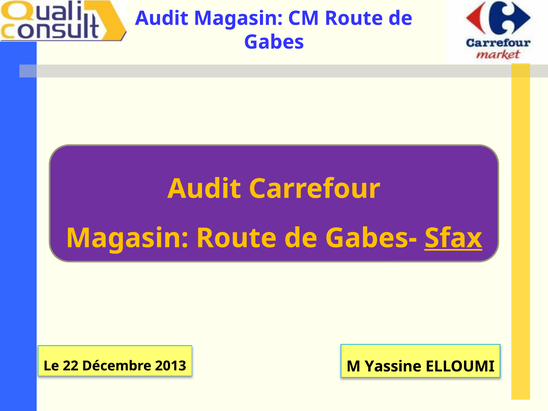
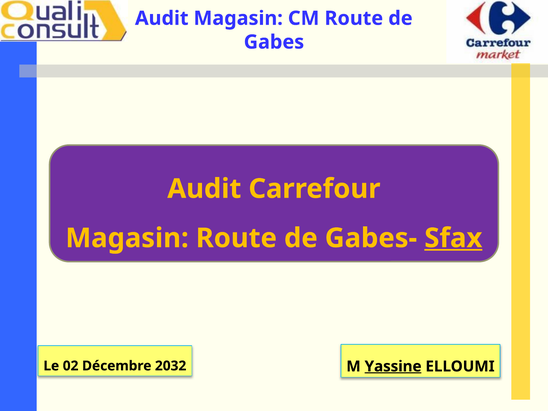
22: 22 -> 02 (71, 366)
2013: 2013 -> 2032 (171, 366)
Yassine underline: none -> present (393, 366)
